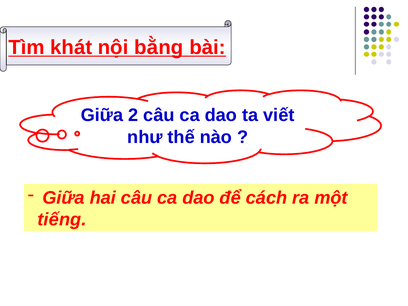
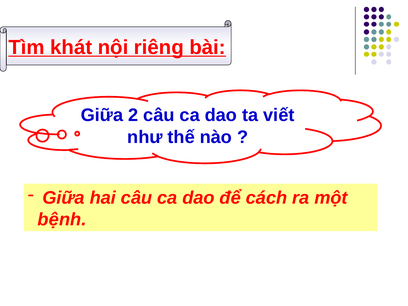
bằng: bằng -> riêng (159, 47)
tiếng: tiếng -> bệnh (62, 220)
